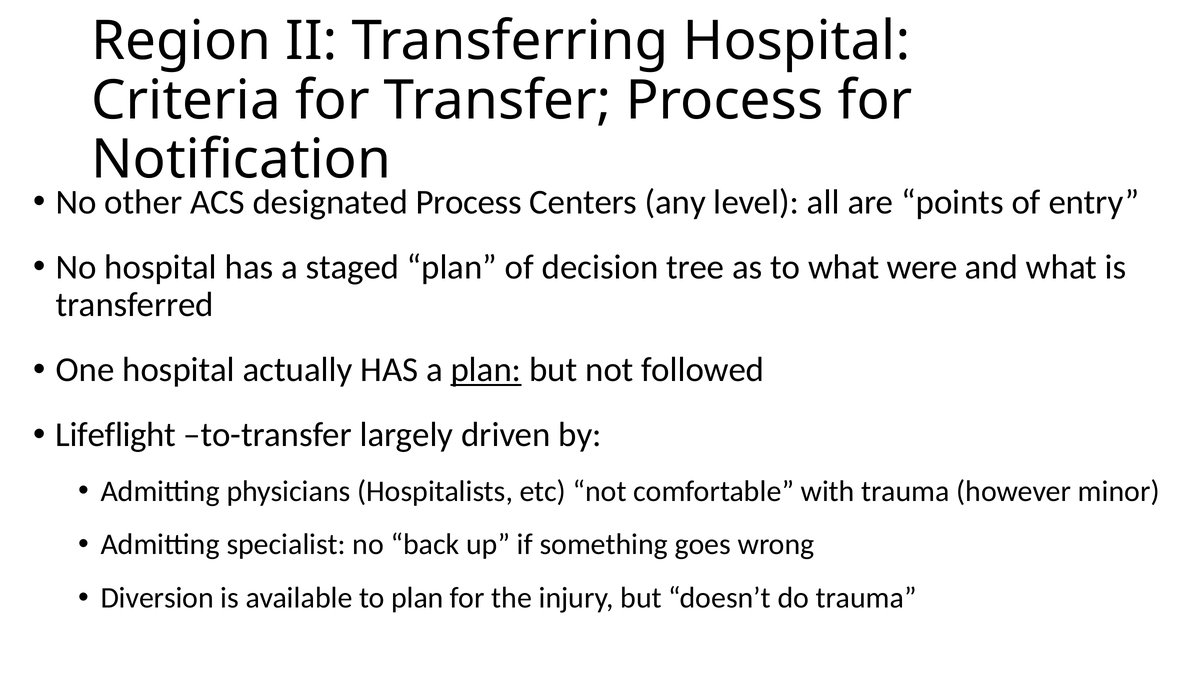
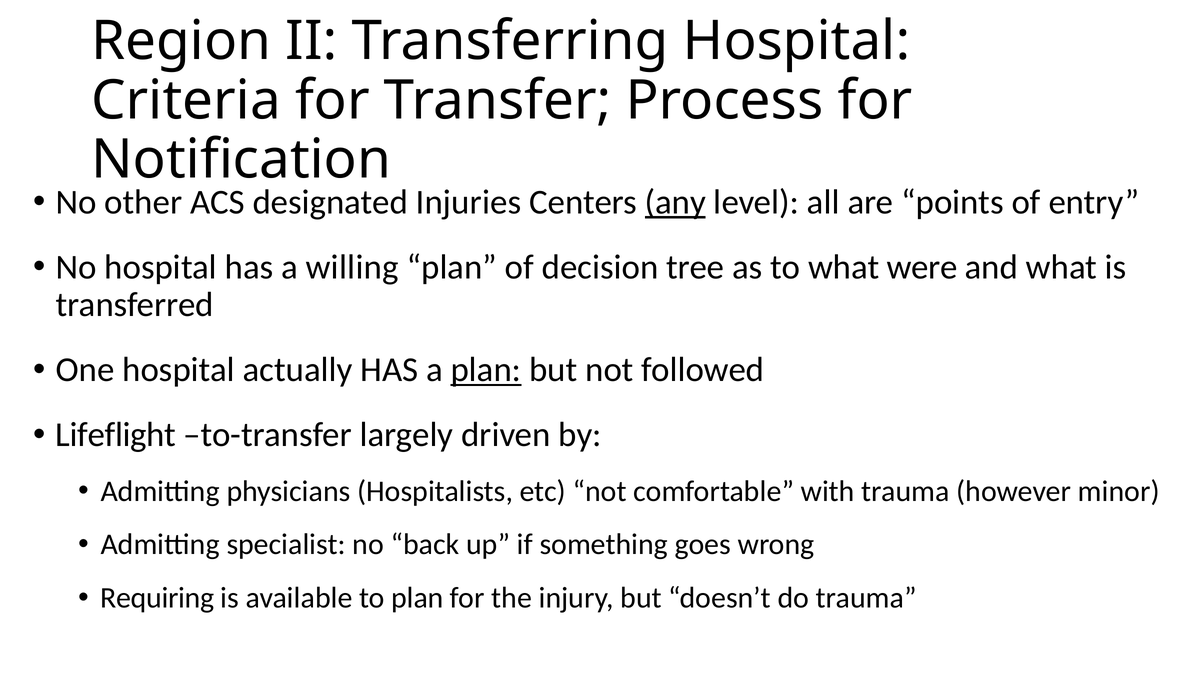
designated Process: Process -> Injuries (468, 202)
any underline: none -> present (675, 202)
staged: staged -> willing (352, 267)
Diversion: Diversion -> Requiring (157, 598)
